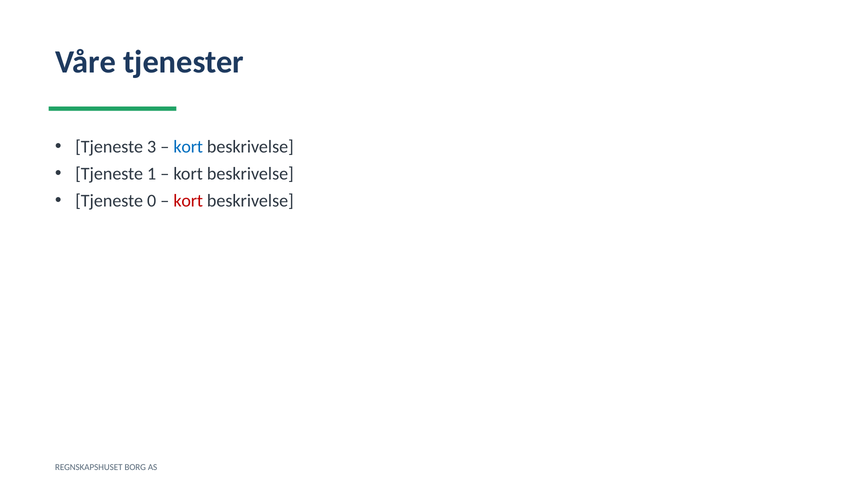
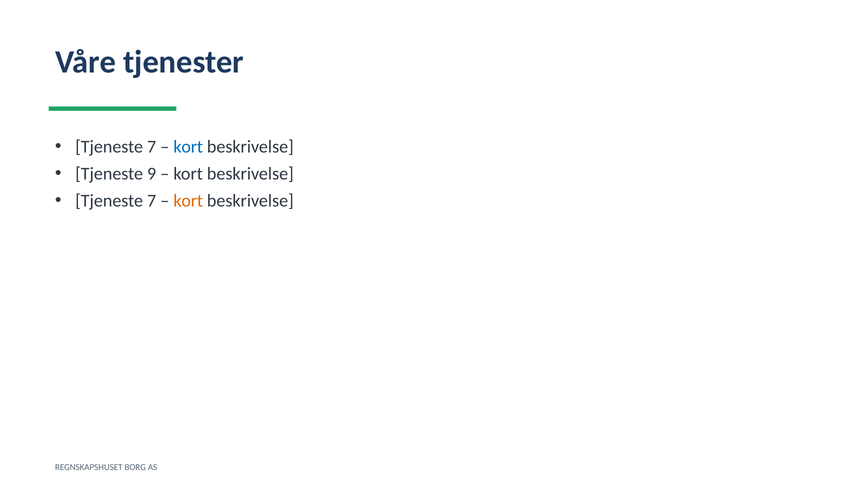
3: 3 -> 7 (152, 147)
1: 1 -> 9 (152, 174)
0: 0 -> 7 (152, 201)
kort colour: red -> orange (188, 201)
